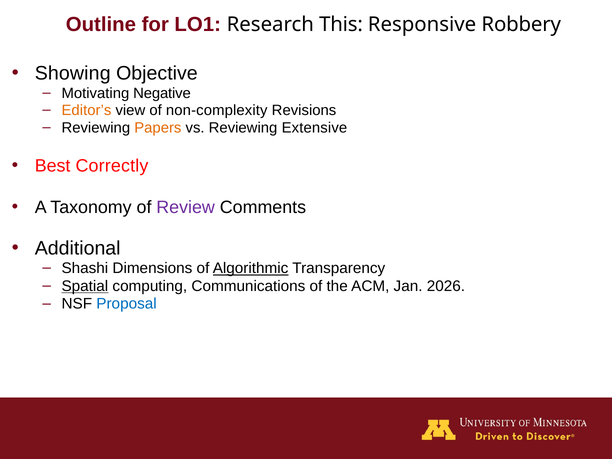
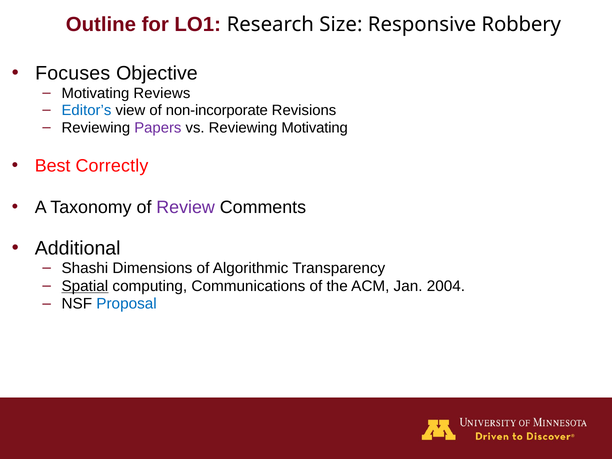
This: This -> Size (341, 25)
Showing: Showing -> Focuses (73, 74)
Negative: Negative -> Reviews (162, 93)
Editor’s colour: orange -> blue (86, 110)
non-complexity: non-complexity -> non-incorporate (217, 110)
Papers colour: orange -> purple (158, 128)
Reviewing Extensive: Extensive -> Motivating (315, 128)
Algorithmic underline: present -> none (251, 268)
2026: 2026 -> 2004 (446, 286)
